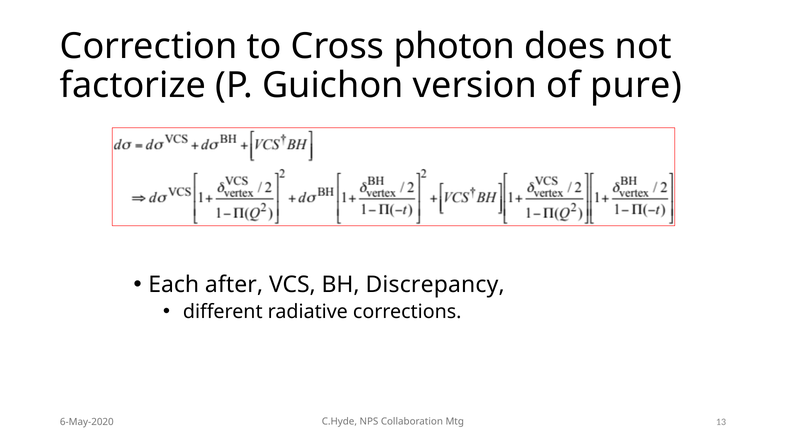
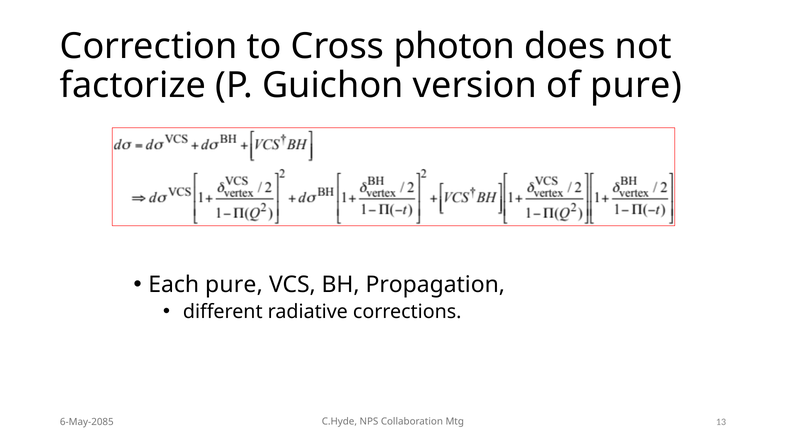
Each after: after -> pure (234, 285)
Discrepancy: Discrepancy -> Propagation (435, 285)
6-May-2020: 6-May-2020 -> 6-May-2085 (87, 422)
